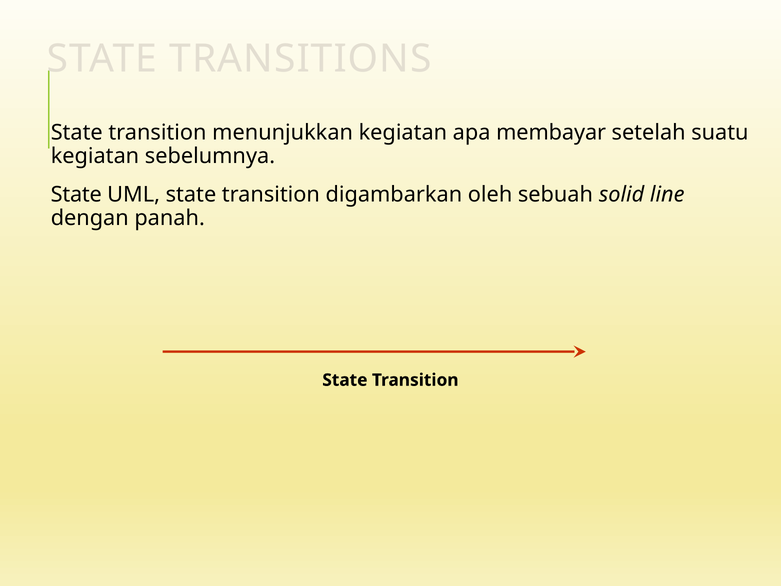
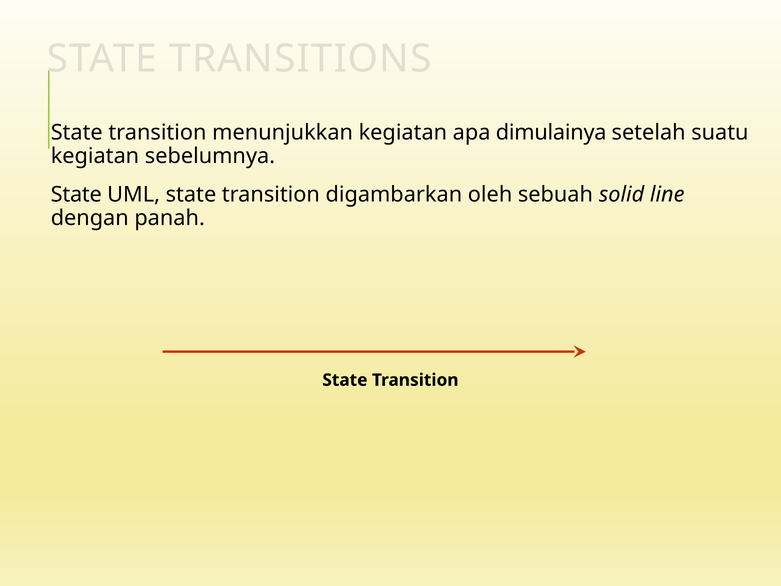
membayar: membayar -> dimulainya (551, 133)
